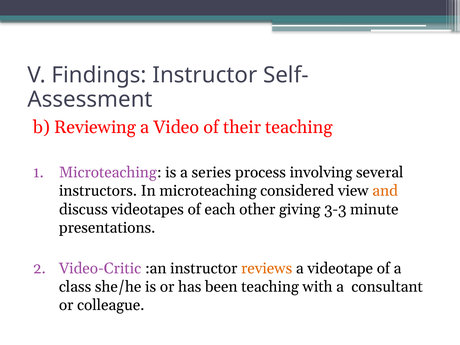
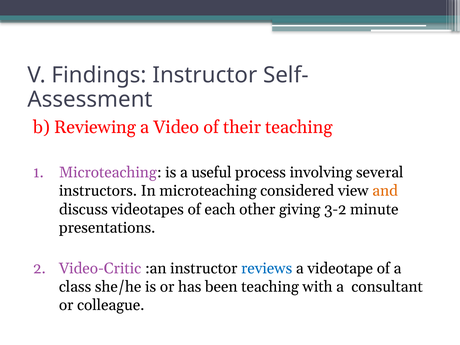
series: series -> useful (211, 172)
3-3: 3-3 -> 3-2 (335, 209)
reviews colour: orange -> blue (267, 268)
